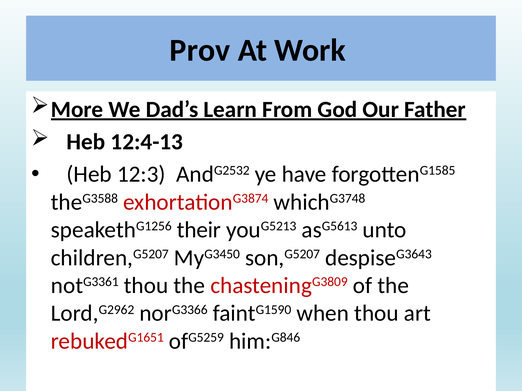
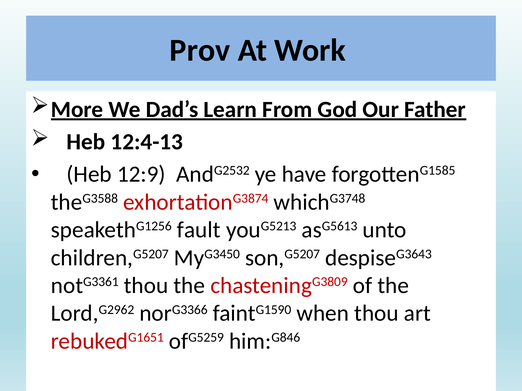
12:3: 12:3 -> 12:9 (141, 174)
their: their -> fault (199, 230)
